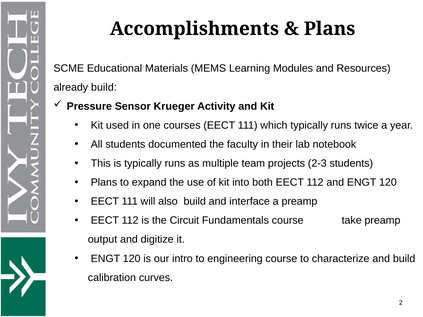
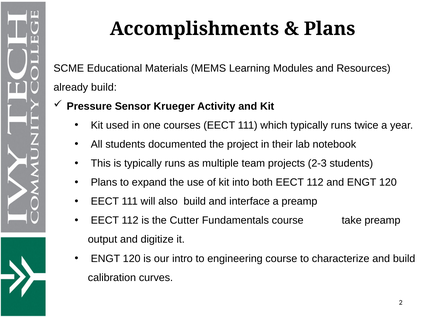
faculty: faculty -> project (243, 145)
Circuit: Circuit -> Cutter (184, 221)
